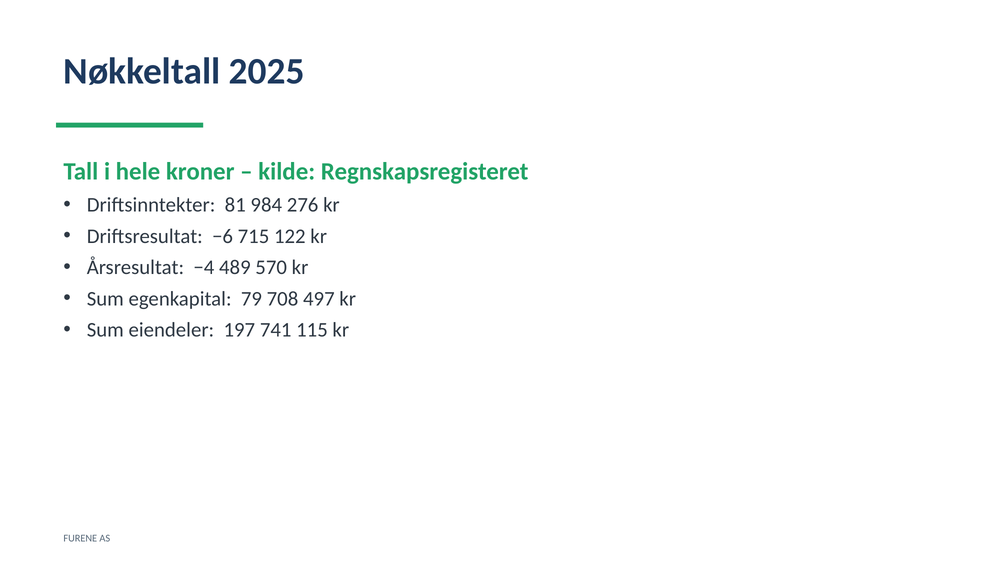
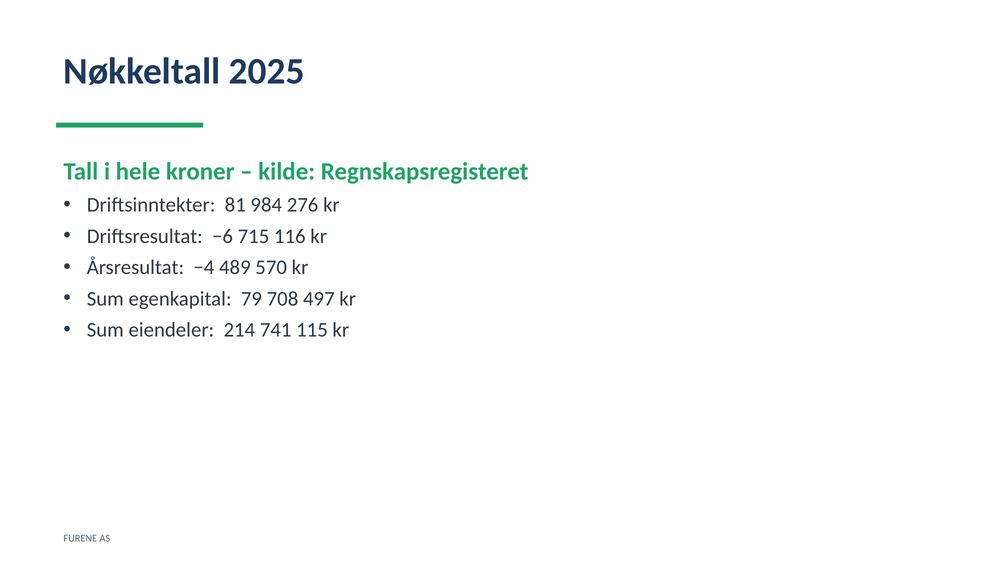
122: 122 -> 116 (290, 236)
197: 197 -> 214 (239, 330)
